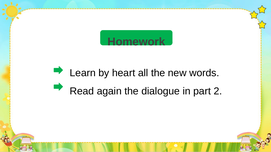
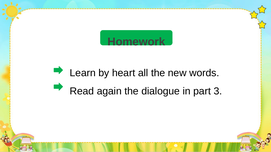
2: 2 -> 3 (218, 91)
